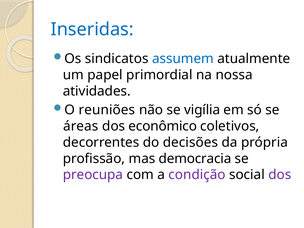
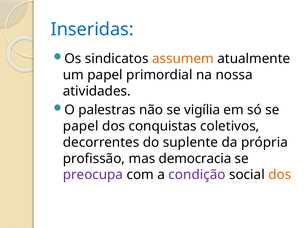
assumem colour: blue -> orange (183, 59)
reuniões: reuniões -> palestras (107, 110)
áreas: áreas -> papel (81, 126)
econômico: econômico -> conquistas (163, 126)
decisões: decisões -> suplente (190, 142)
dos colour: purple -> orange (280, 175)
